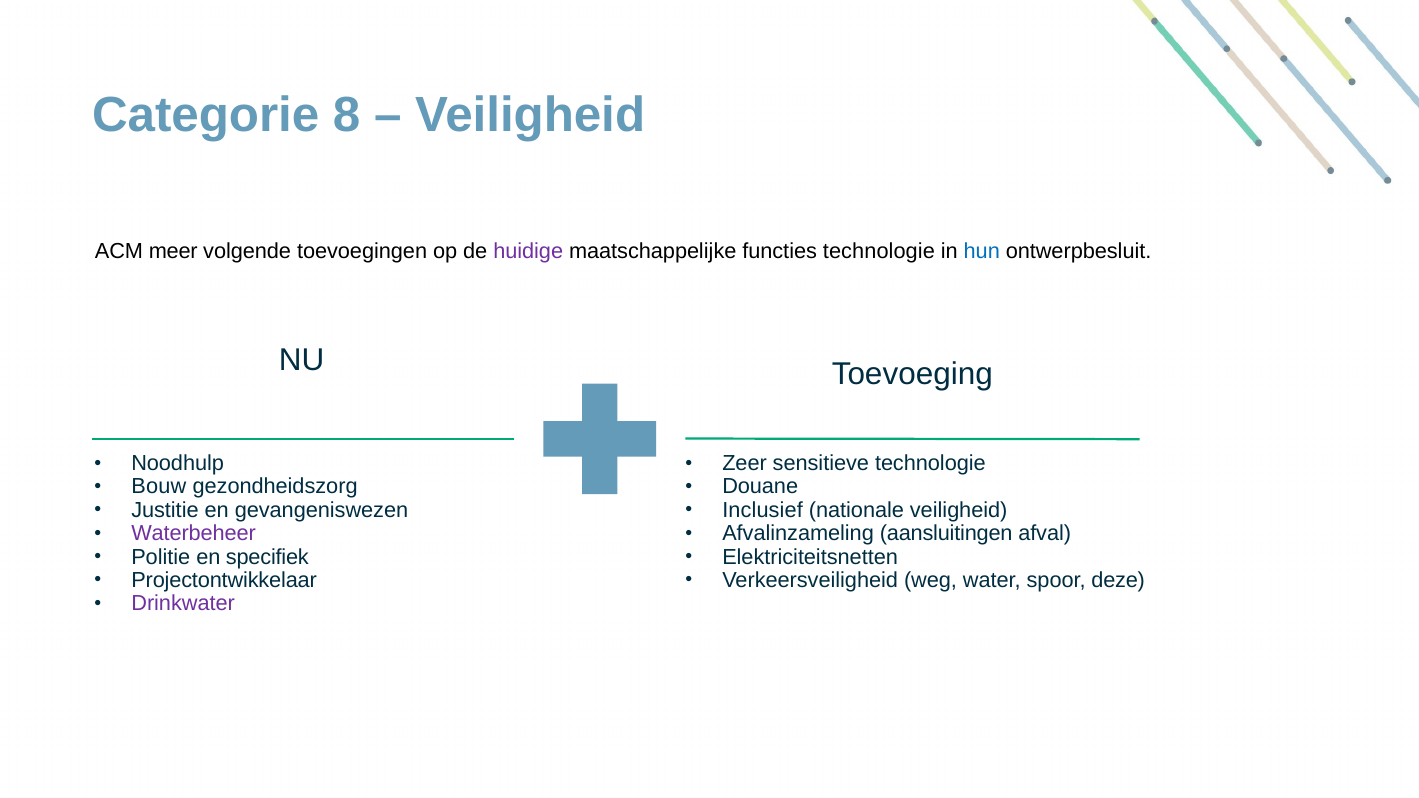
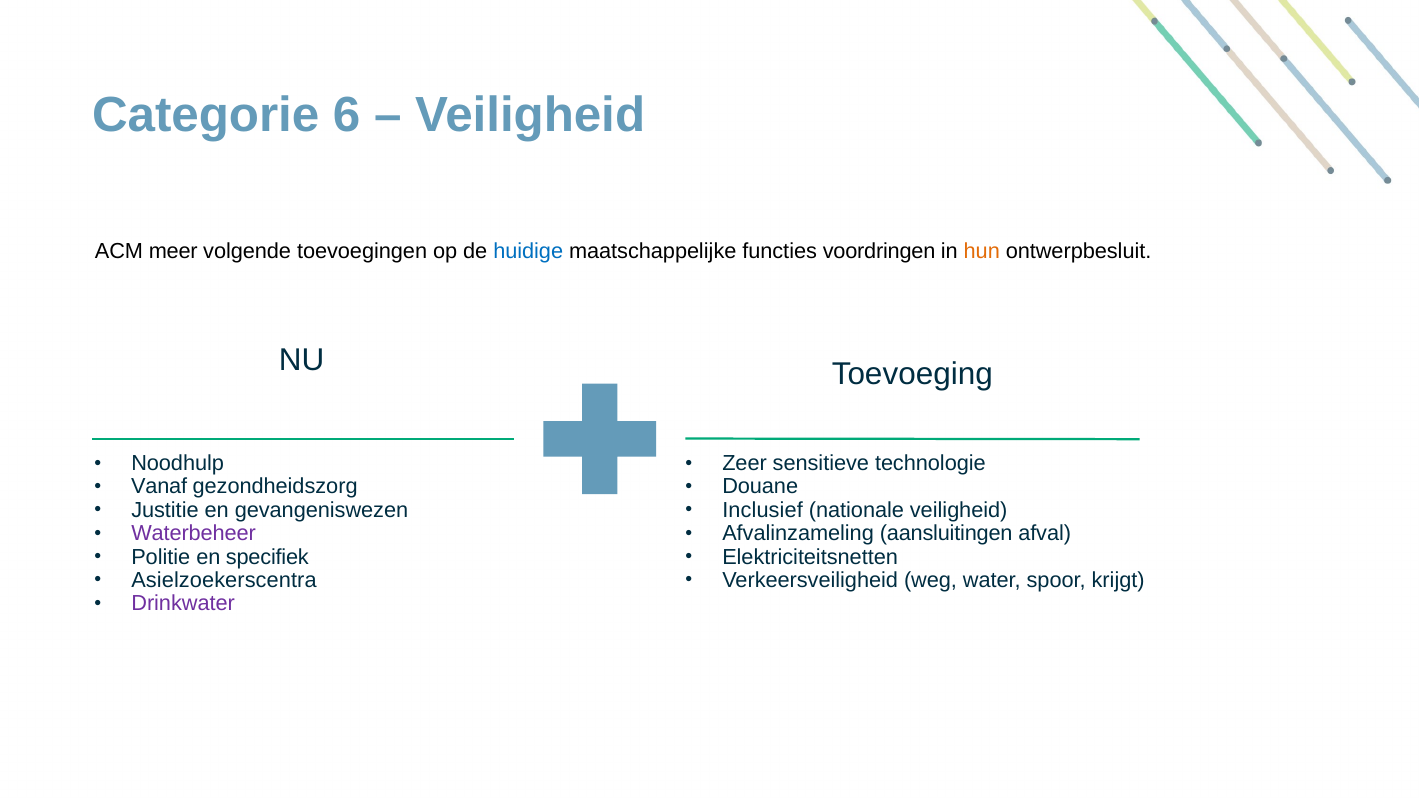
8: 8 -> 6 (347, 115)
huidige colour: purple -> blue (528, 252)
functies technologie: technologie -> voordringen (879, 252)
hun colour: blue -> orange (982, 252)
Bouw: Bouw -> Vanaf (159, 487)
Projectontwikkelaar: Projectontwikkelaar -> Asielzoekerscentra (224, 580)
deze: deze -> krijgt (1118, 580)
